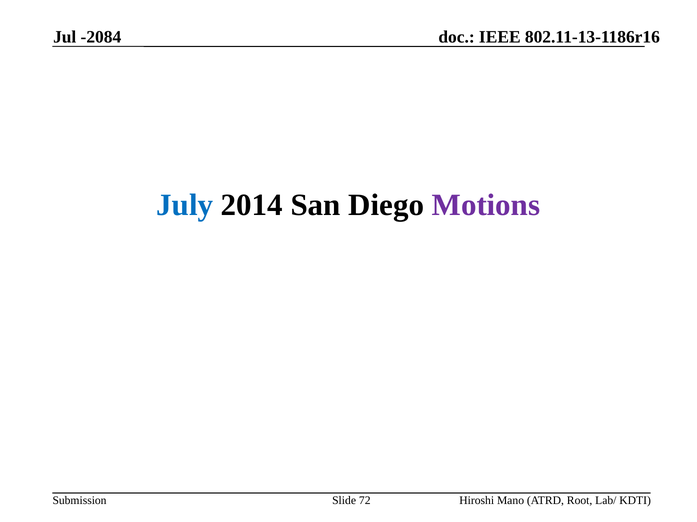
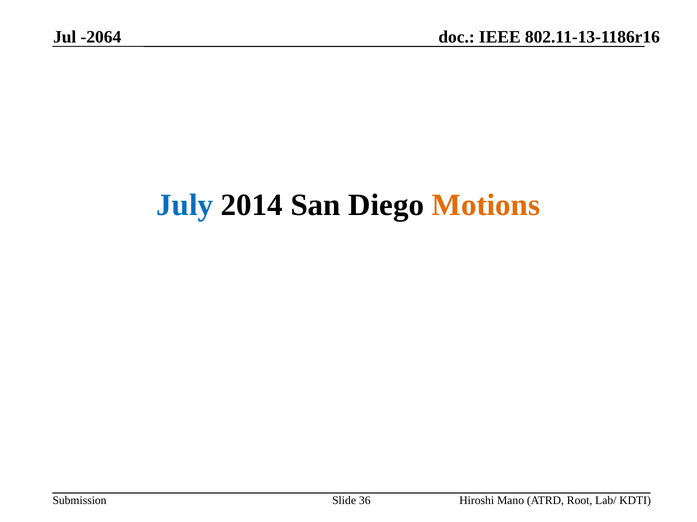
-2084: -2084 -> -2064 (101, 37)
Motions colour: purple -> orange (486, 205)
72: 72 -> 36 (365, 501)
